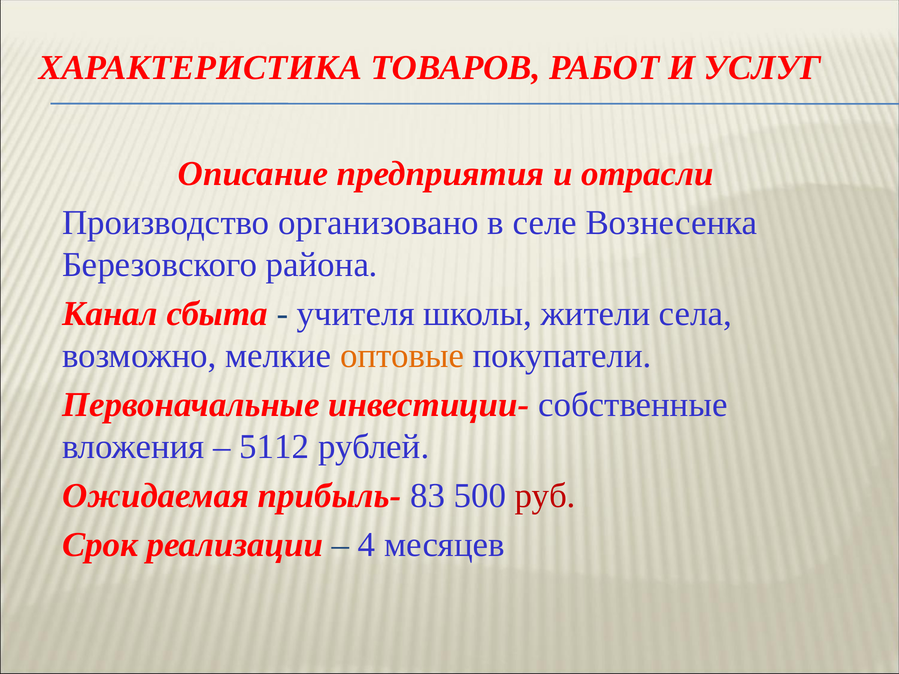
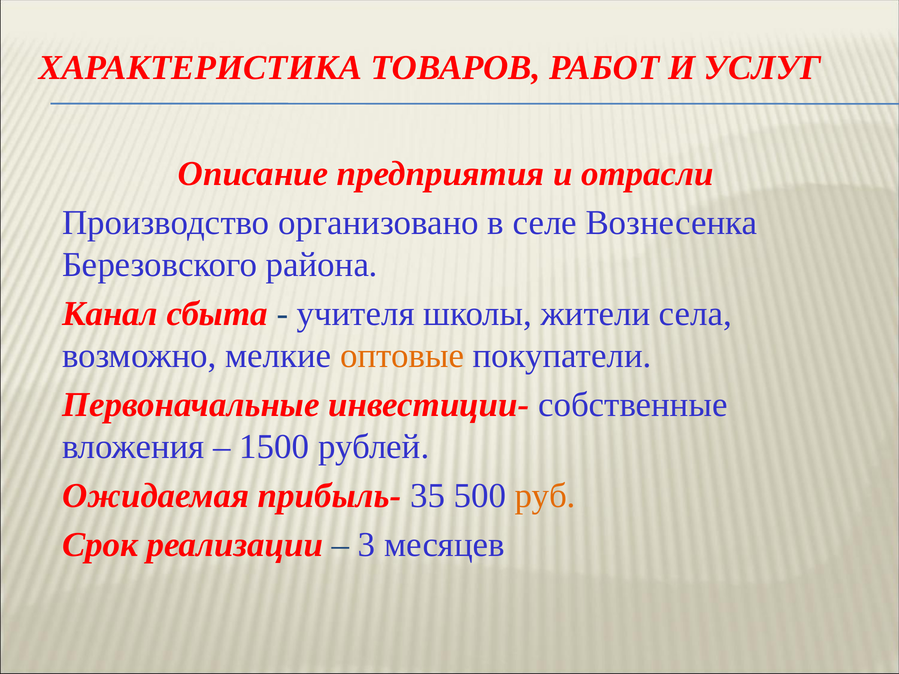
5112: 5112 -> 1500 (274, 447)
83: 83 -> 35 (428, 496)
руб colour: red -> orange (545, 496)
4: 4 -> 3 (367, 545)
